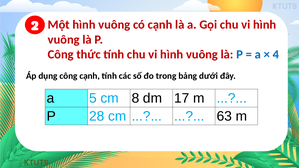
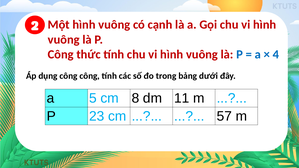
công cạnh: cạnh -> công (90, 76)
17: 17 -> 11 (182, 98)
28: 28 -> 23 (97, 116)
63: 63 -> 57 (224, 116)
